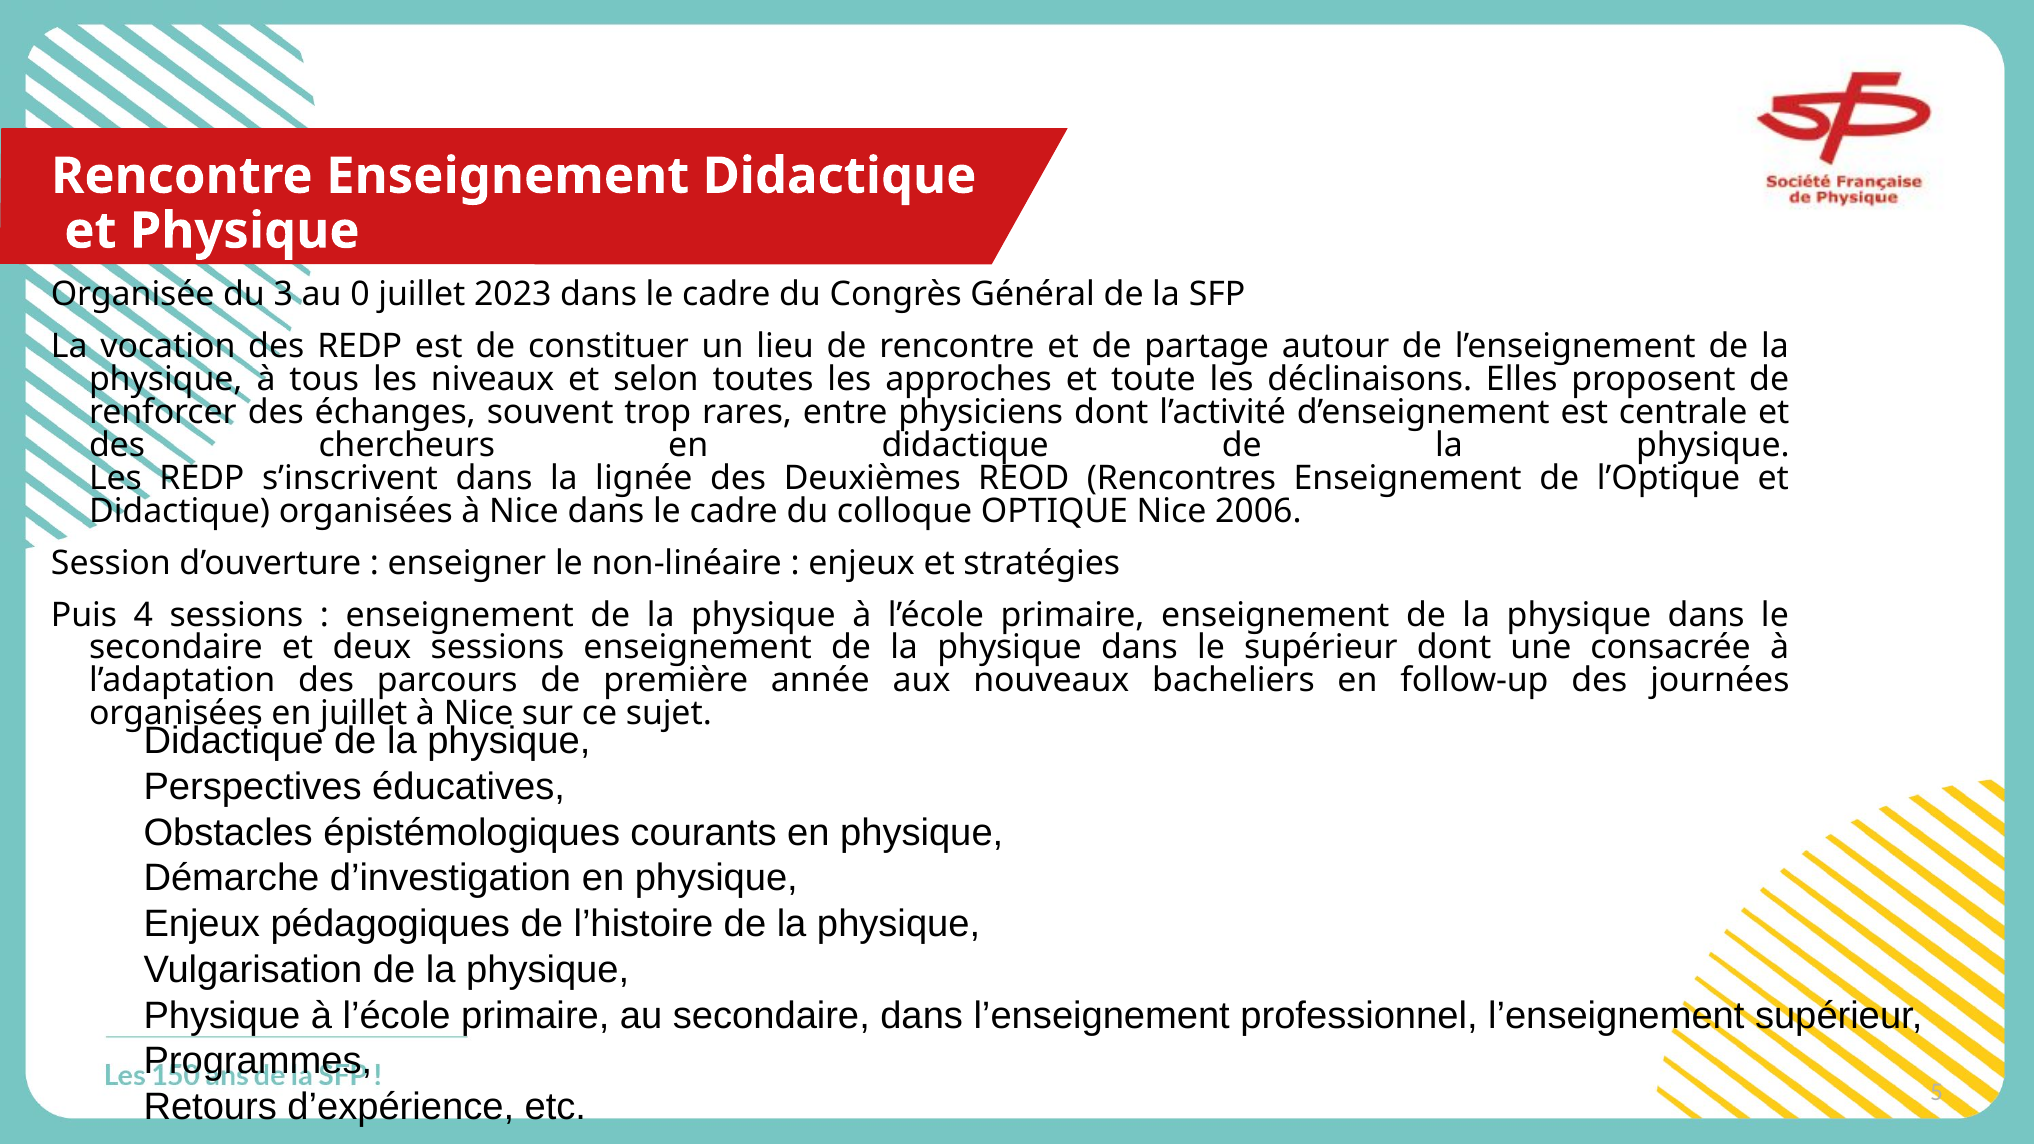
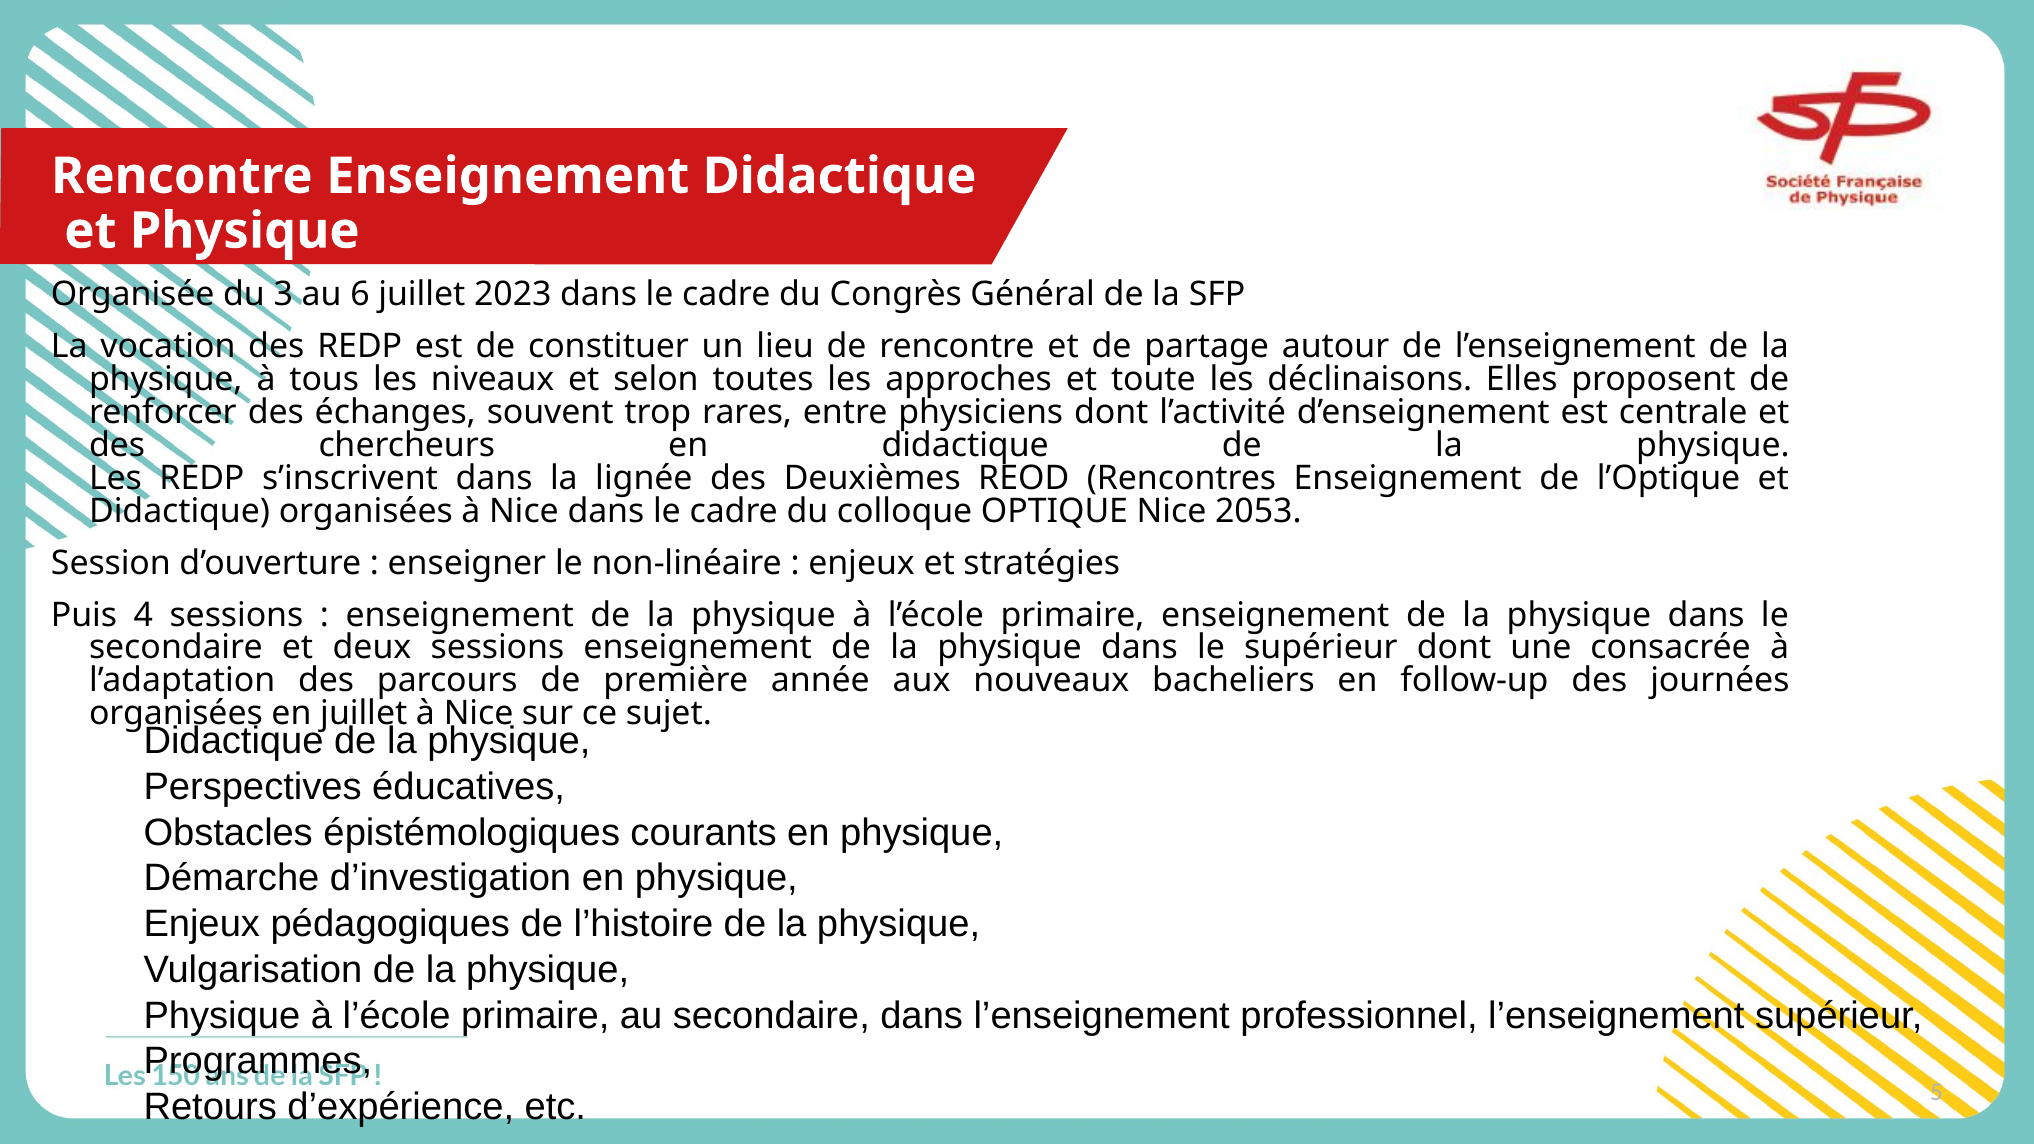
0: 0 -> 6 (360, 295)
2006: 2006 -> 2053 (1258, 511)
